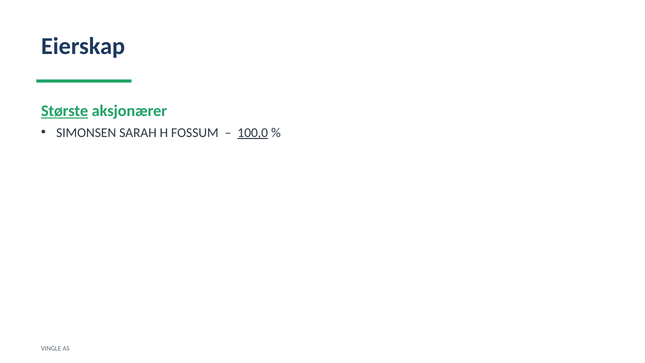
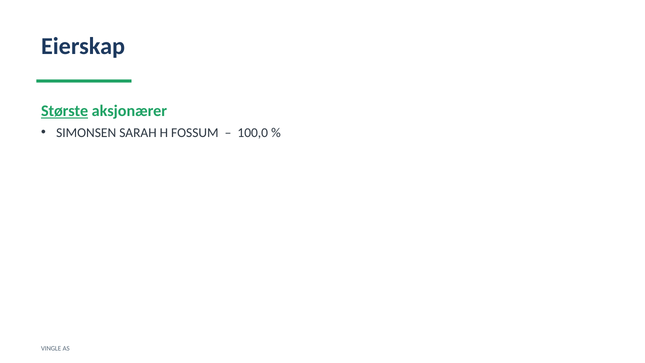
100,0 underline: present -> none (253, 133)
